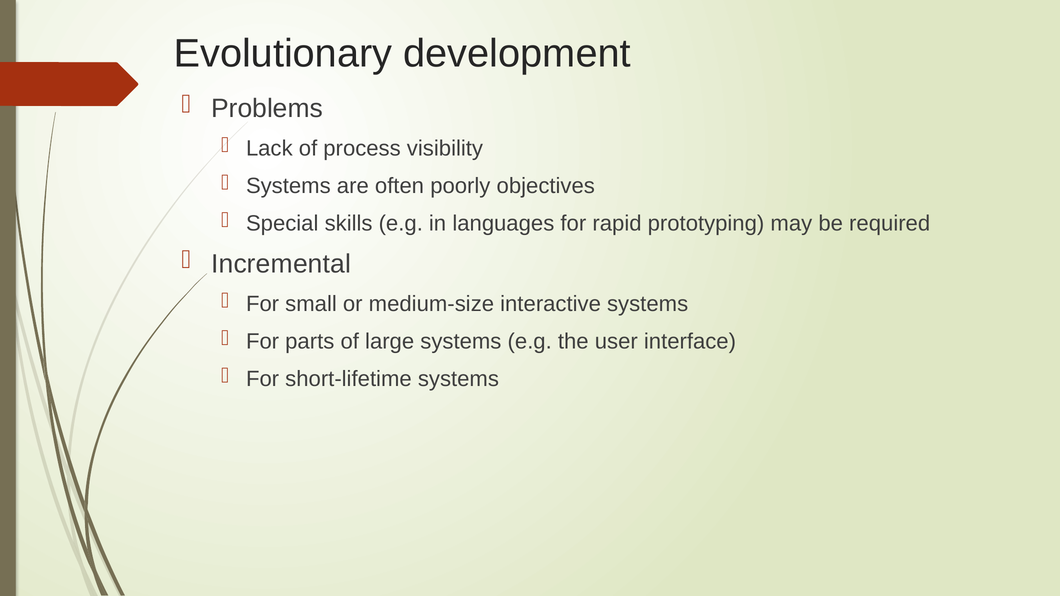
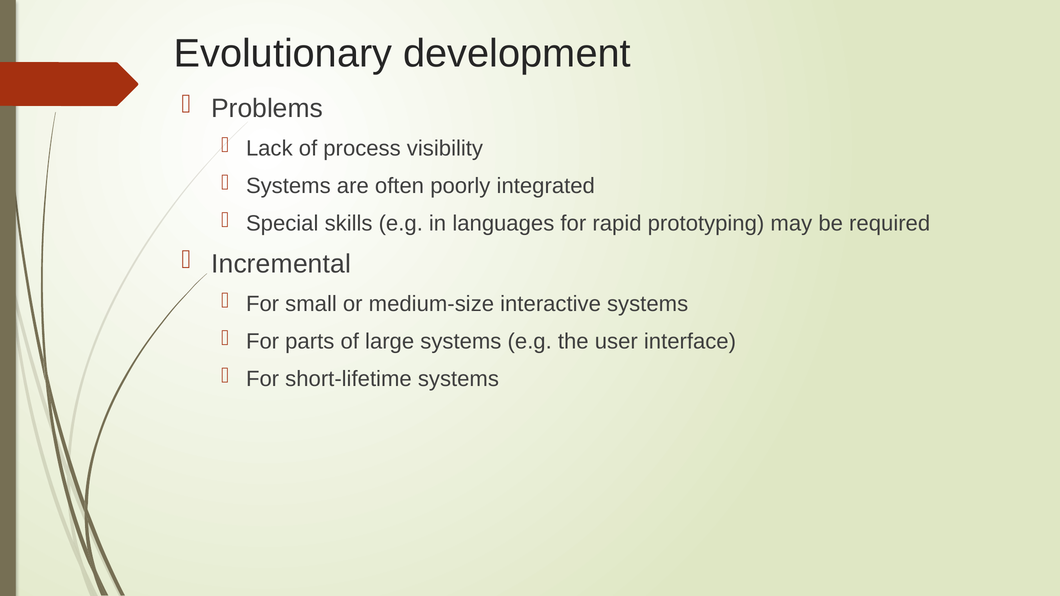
objectives: objectives -> integrated (546, 186)
